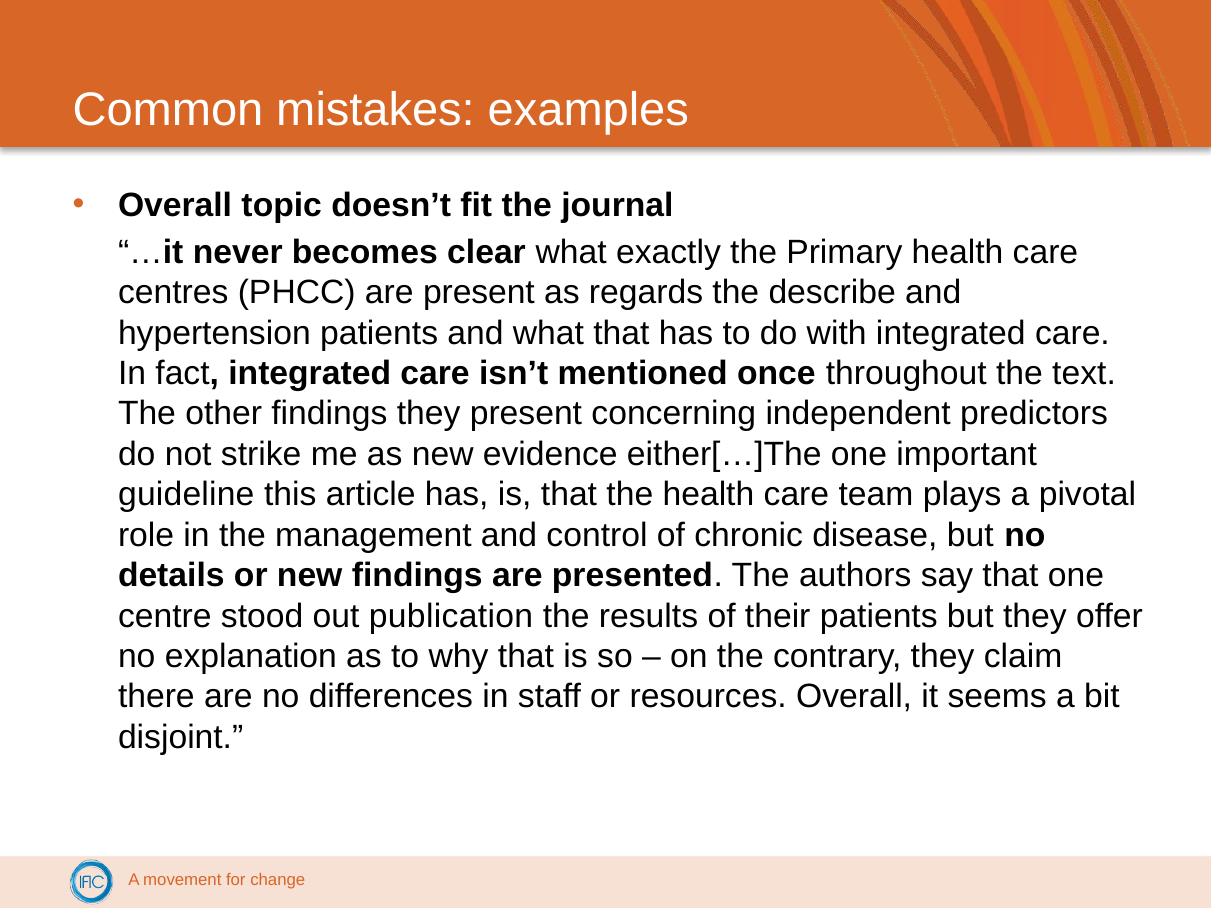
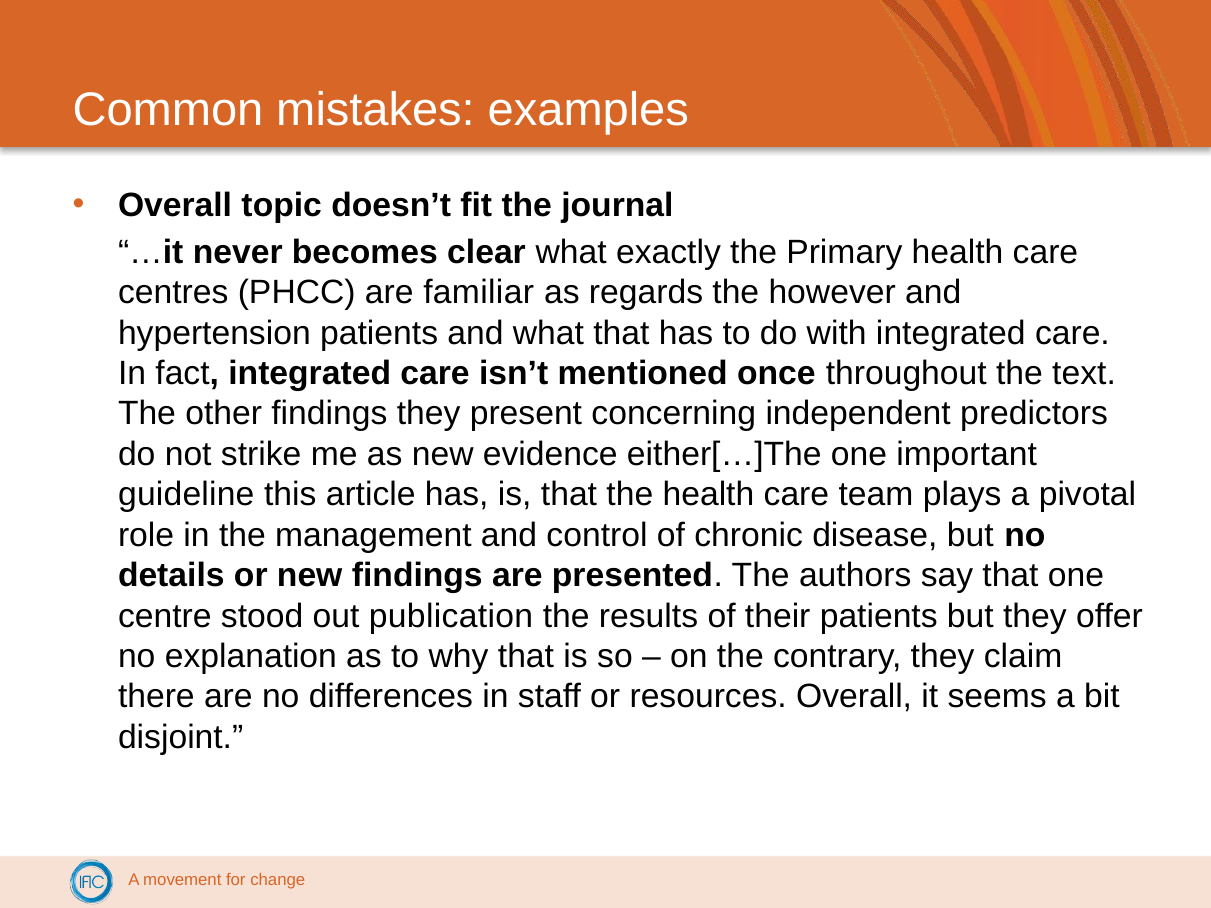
are present: present -> familiar (479, 293)
describe: describe -> however (832, 293)
